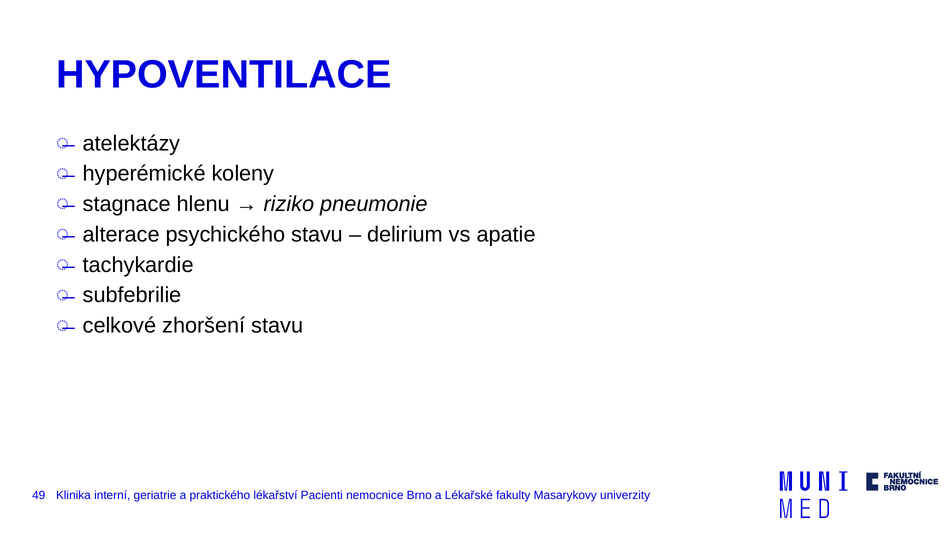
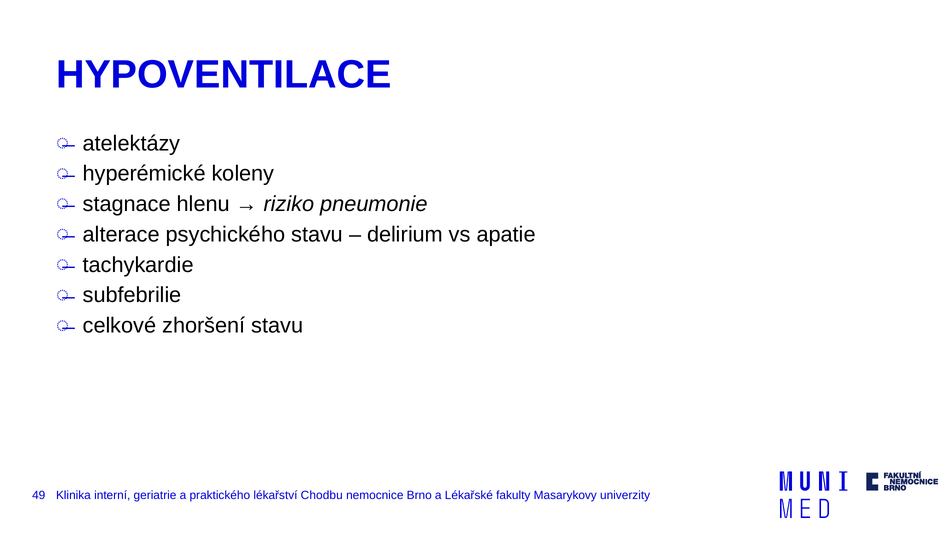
Pacienti: Pacienti -> Chodbu (322, 495)
